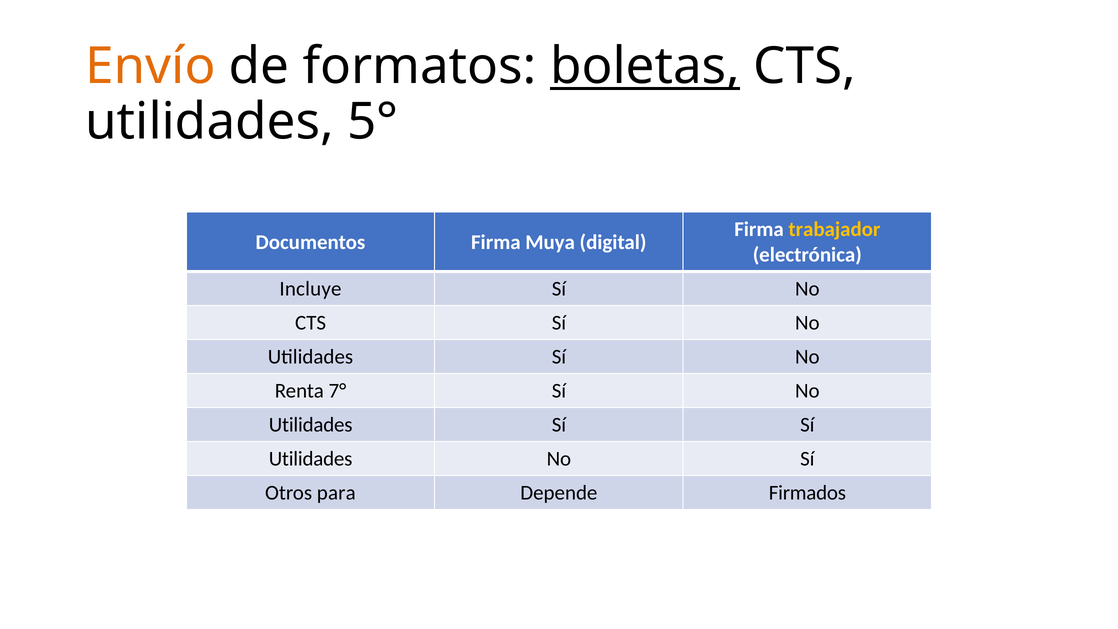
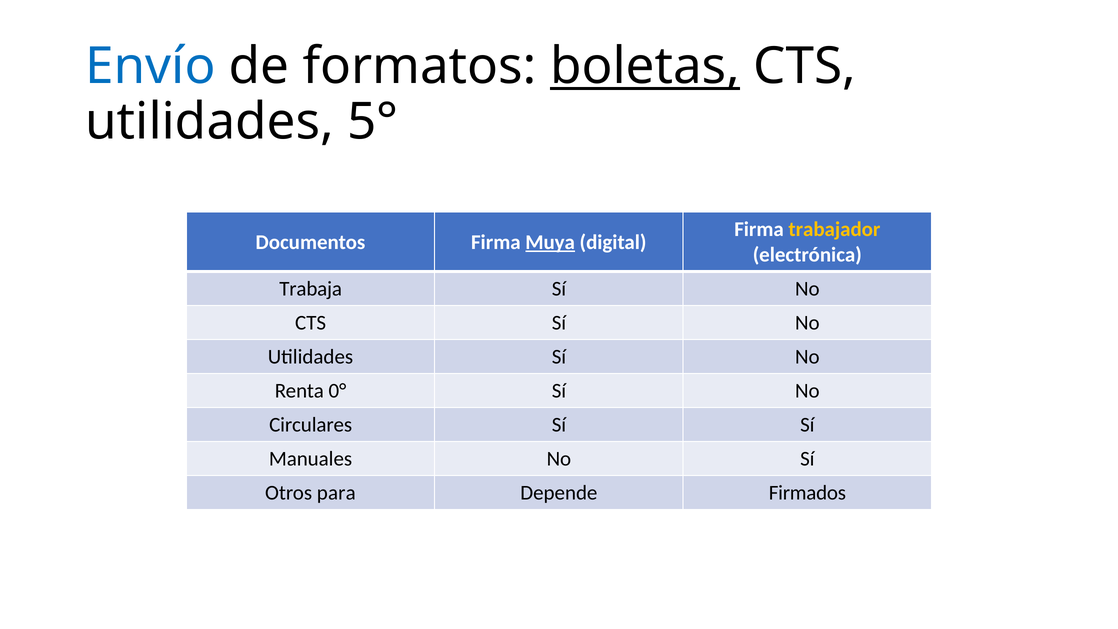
Envío colour: orange -> blue (150, 66)
Muya underline: none -> present (550, 242)
Incluye: Incluye -> Trabaja (311, 289)
7°: 7° -> 0° (337, 391)
Utilidades: Utilidades -> Circulares (311, 425)
Utilidades: Utilidades -> Manuales (310, 459)
